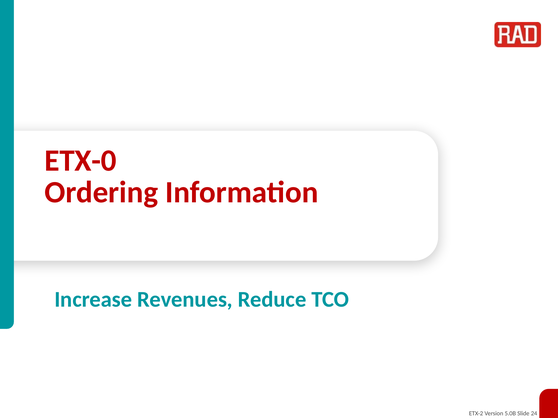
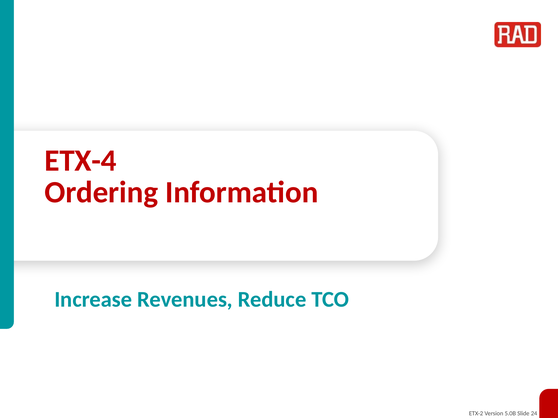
ETX-0: ETX-0 -> ETX-4 (80, 161)
